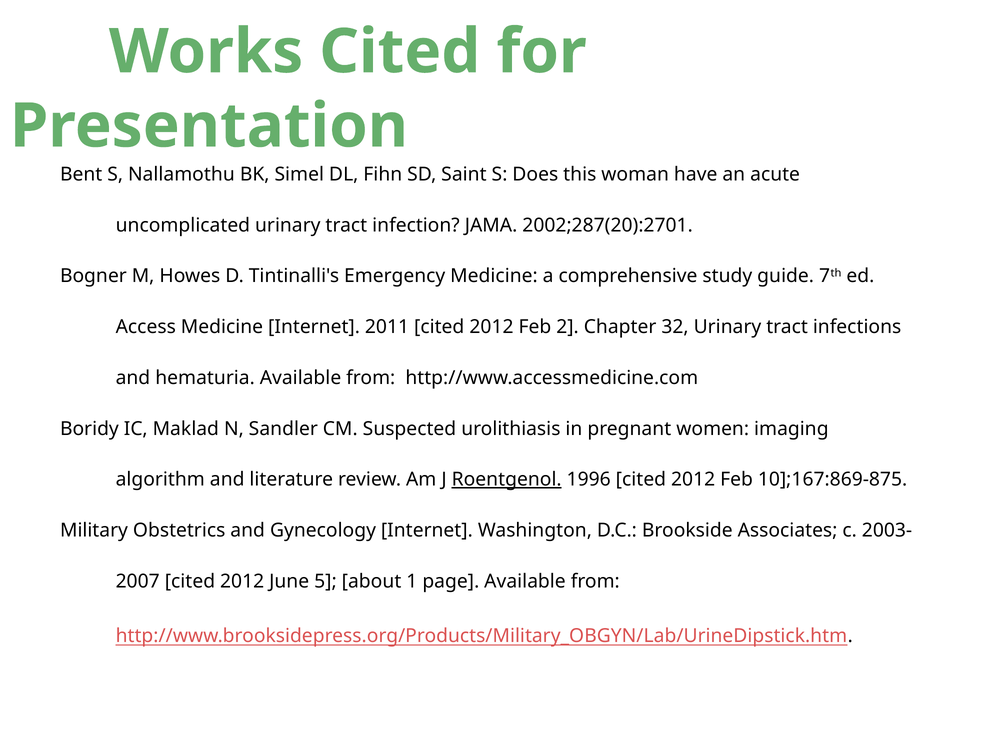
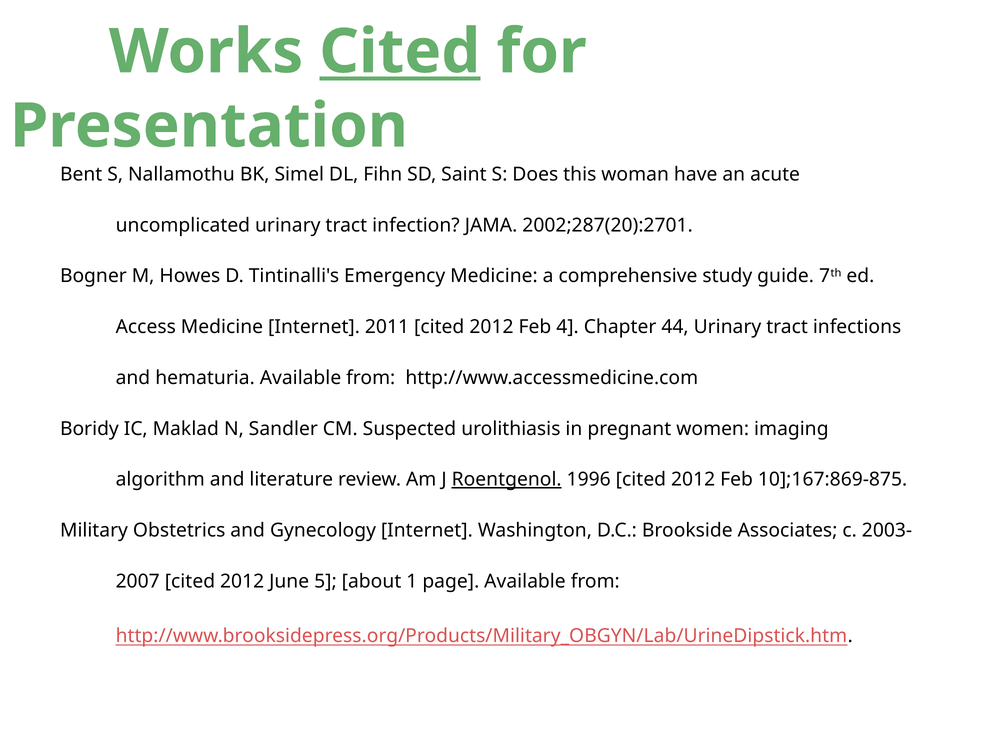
Cited underline: none -> present (400, 52)
2: 2 -> 4 (568, 327)
32: 32 -> 44 (675, 327)
